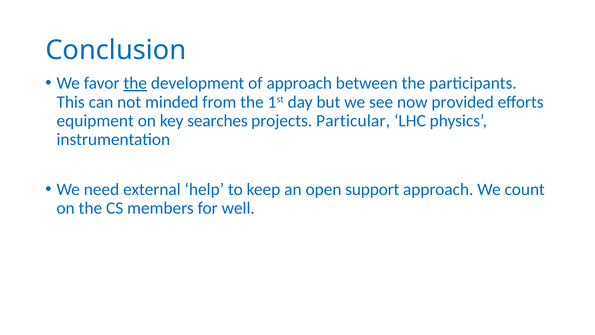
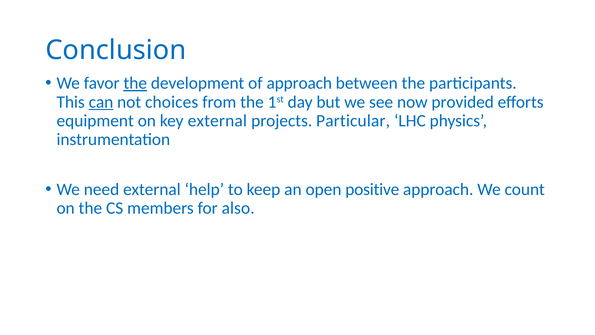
can underline: none -> present (101, 102)
minded: minded -> choices (172, 102)
key searches: searches -> external (217, 121)
support: support -> positive (372, 189)
well: well -> also (238, 208)
